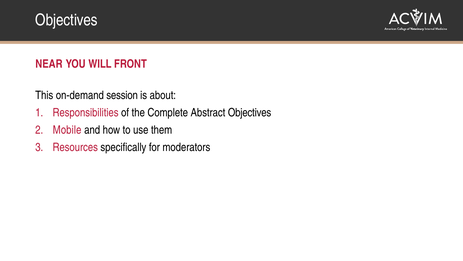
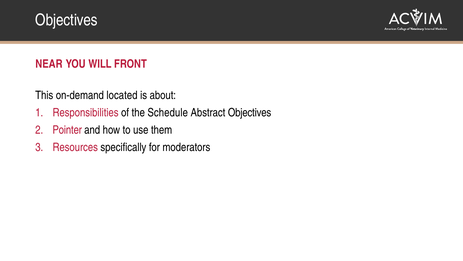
session: session -> located (122, 95)
Complete: Complete -> Schedule (168, 112)
Mobile: Mobile -> Pointer (67, 130)
